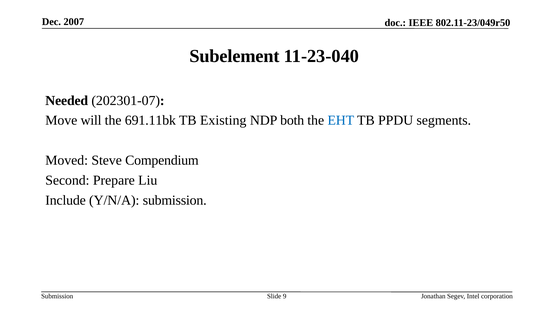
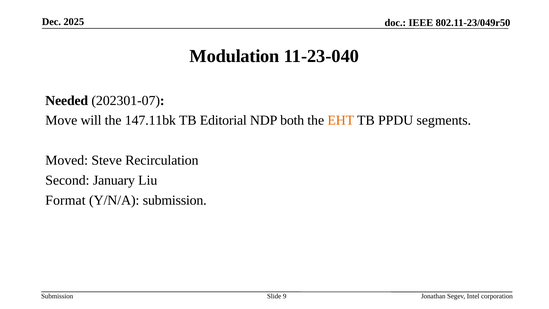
2007: 2007 -> 2025 (74, 22)
Subelement: Subelement -> Modulation (235, 56)
691.11bk: 691.11bk -> 147.11bk (150, 120)
Existing: Existing -> Editorial (223, 120)
EHT colour: blue -> orange (341, 120)
Compendium: Compendium -> Recirculation (162, 160)
Prepare: Prepare -> January (114, 180)
Include: Include -> Format (65, 200)
